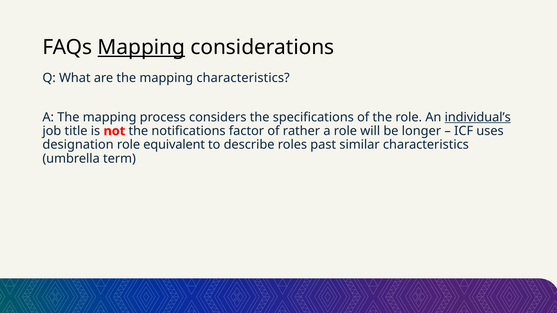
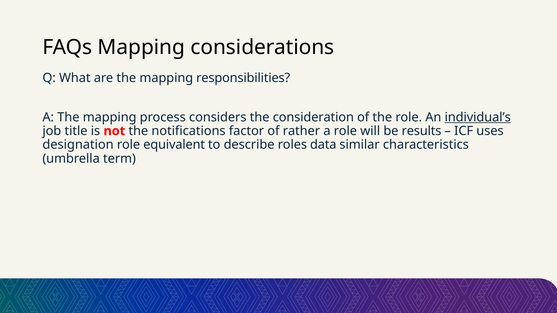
Mapping underline: present -> none (141, 47)
mapping characteristics: characteristics -> responsibilities (243, 78)
specifications: specifications -> consideration (313, 117)
longer: longer -> results (422, 131)
past: past -> data (323, 145)
